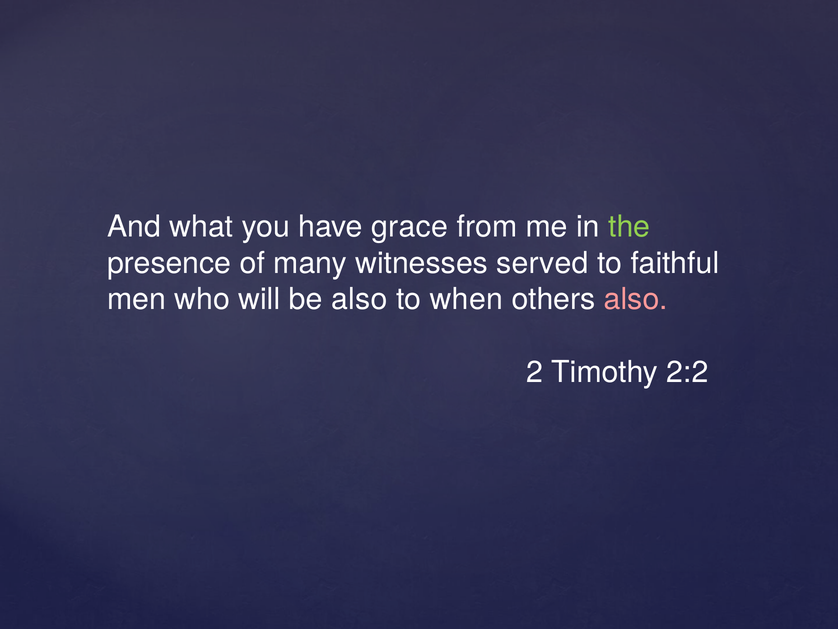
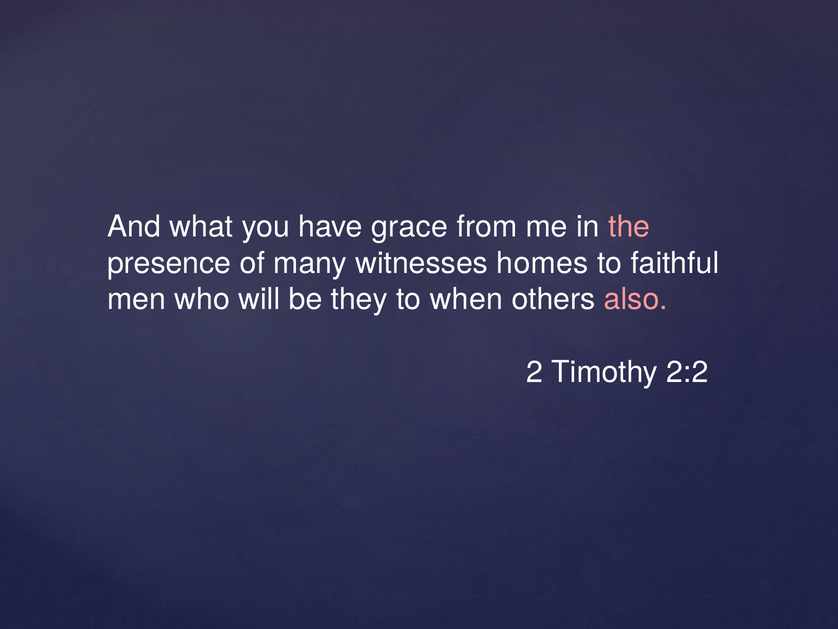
the colour: light green -> pink (629, 227)
served: served -> homes (542, 263)
be also: also -> they (359, 299)
